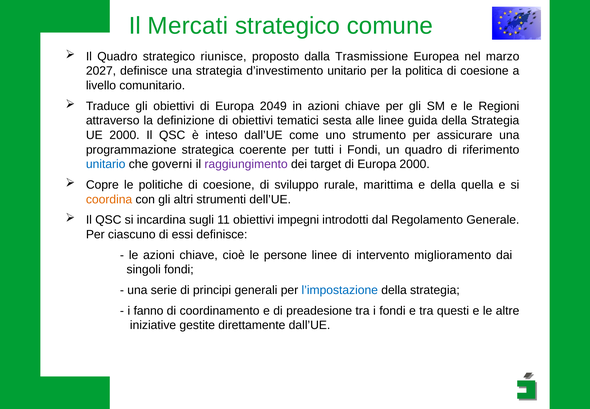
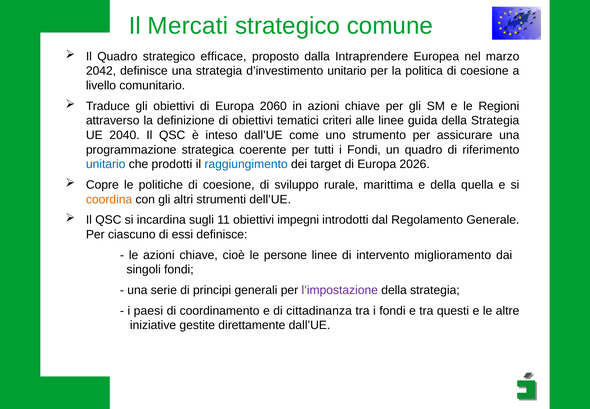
riunisce: riunisce -> efficace (224, 56)
Trasmissione: Trasmissione -> Intraprendere (372, 56)
2027: 2027 -> 2042 (101, 71)
2049: 2049 -> 2060 (273, 106)
sesta: sesta -> criteri (337, 120)
UE 2000: 2000 -> 2040 (124, 135)
governi: governi -> prodotti (172, 164)
raggiungimento colour: purple -> blue (246, 164)
Europa 2000: 2000 -> 2026 (415, 164)
l’impostazione colour: blue -> purple (340, 290)
fanno: fanno -> paesi (148, 310)
preadesione: preadesione -> cittadinanza (319, 310)
